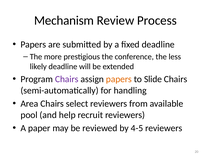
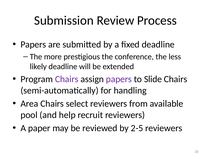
Mechanism: Mechanism -> Submission (64, 20)
papers colour: orange -> purple (119, 79)
4-5: 4-5 -> 2-5 (137, 128)
